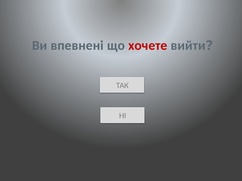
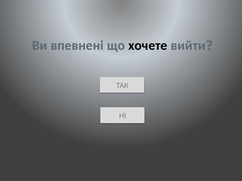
хочете colour: red -> black (148, 46)
